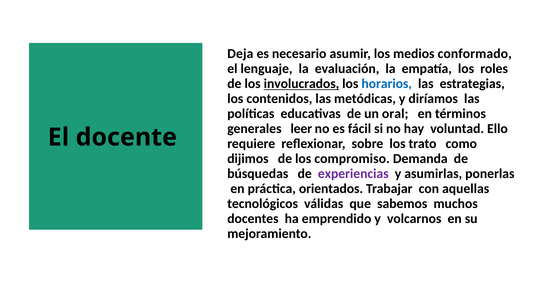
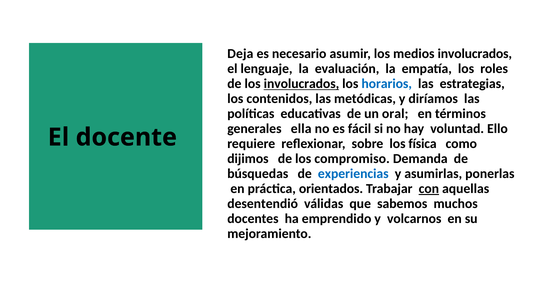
medios conformado: conformado -> involucrados (475, 54)
leer: leer -> ella (301, 129)
trato: trato -> física (423, 144)
experiencias colour: purple -> blue (353, 174)
con underline: none -> present (429, 189)
tecnológicos: tecnológicos -> desentendió (263, 204)
